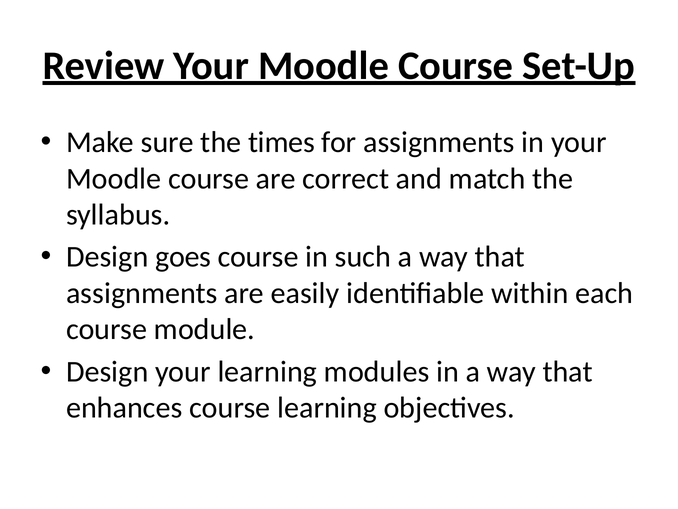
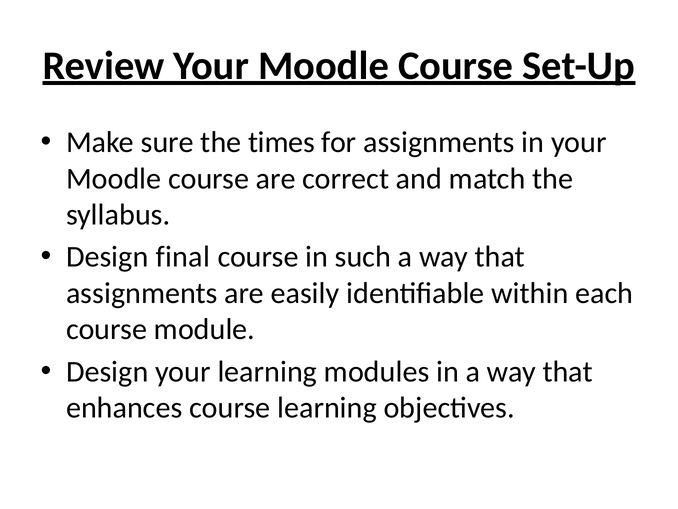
goes: goes -> final (183, 257)
